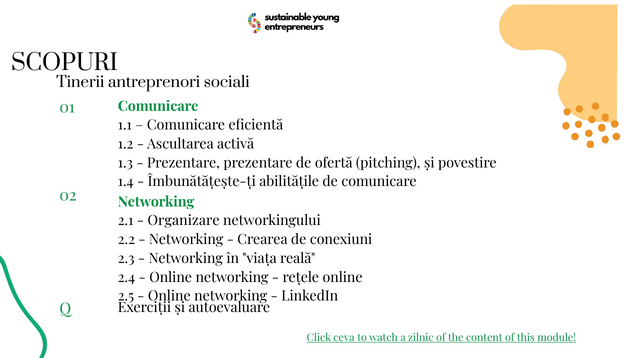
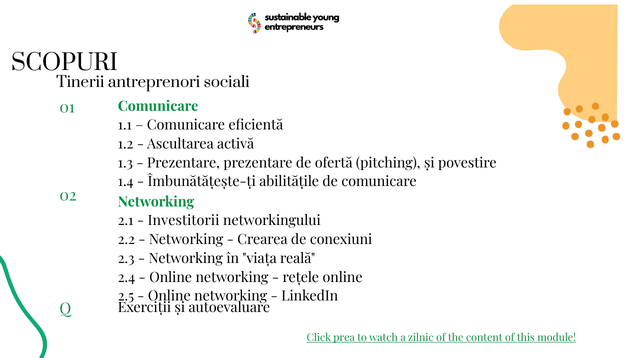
Organizare: Organizare -> Investitorii (184, 221)
ceva: ceva -> prea (344, 338)
